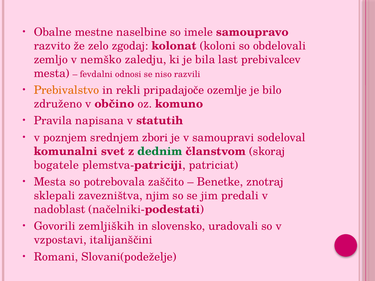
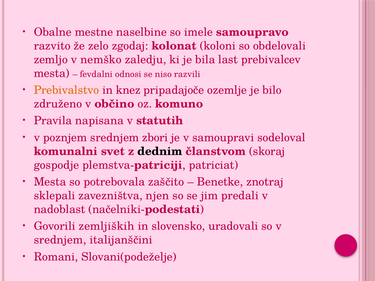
rekli: rekli -> knez (128, 90)
dednim colour: green -> black (160, 151)
bogatele: bogatele -> gospodje (56, 165)
njim: njim -> njen (157, 196)
vzpostavi: vzpostavi -> srednjem (60, 240)
